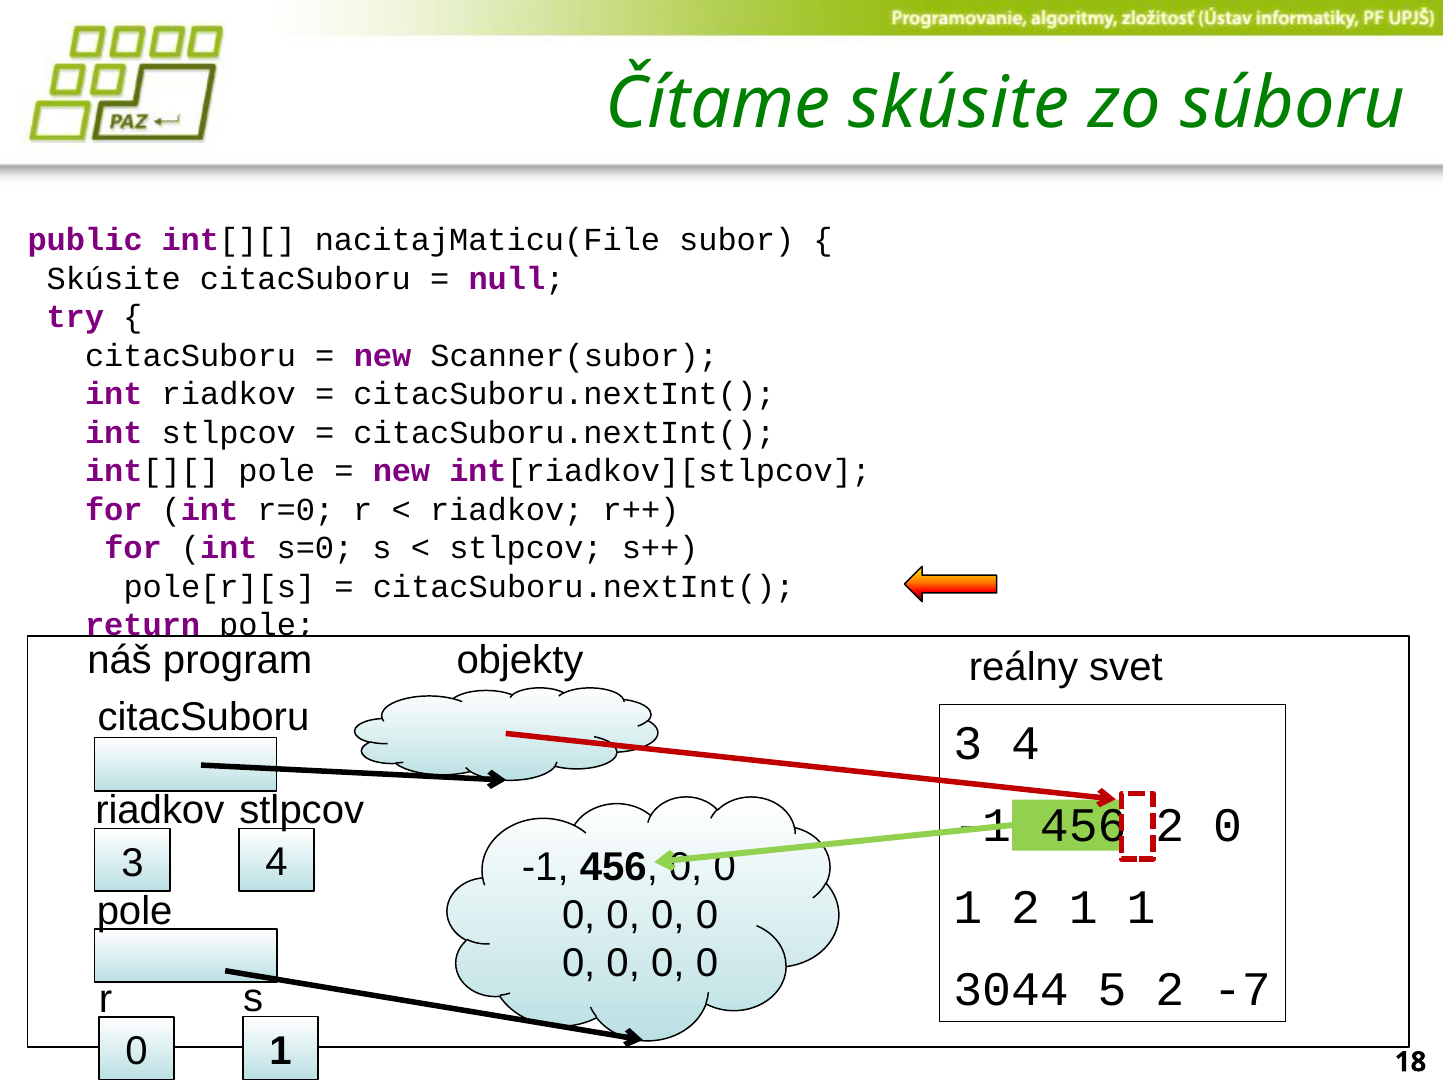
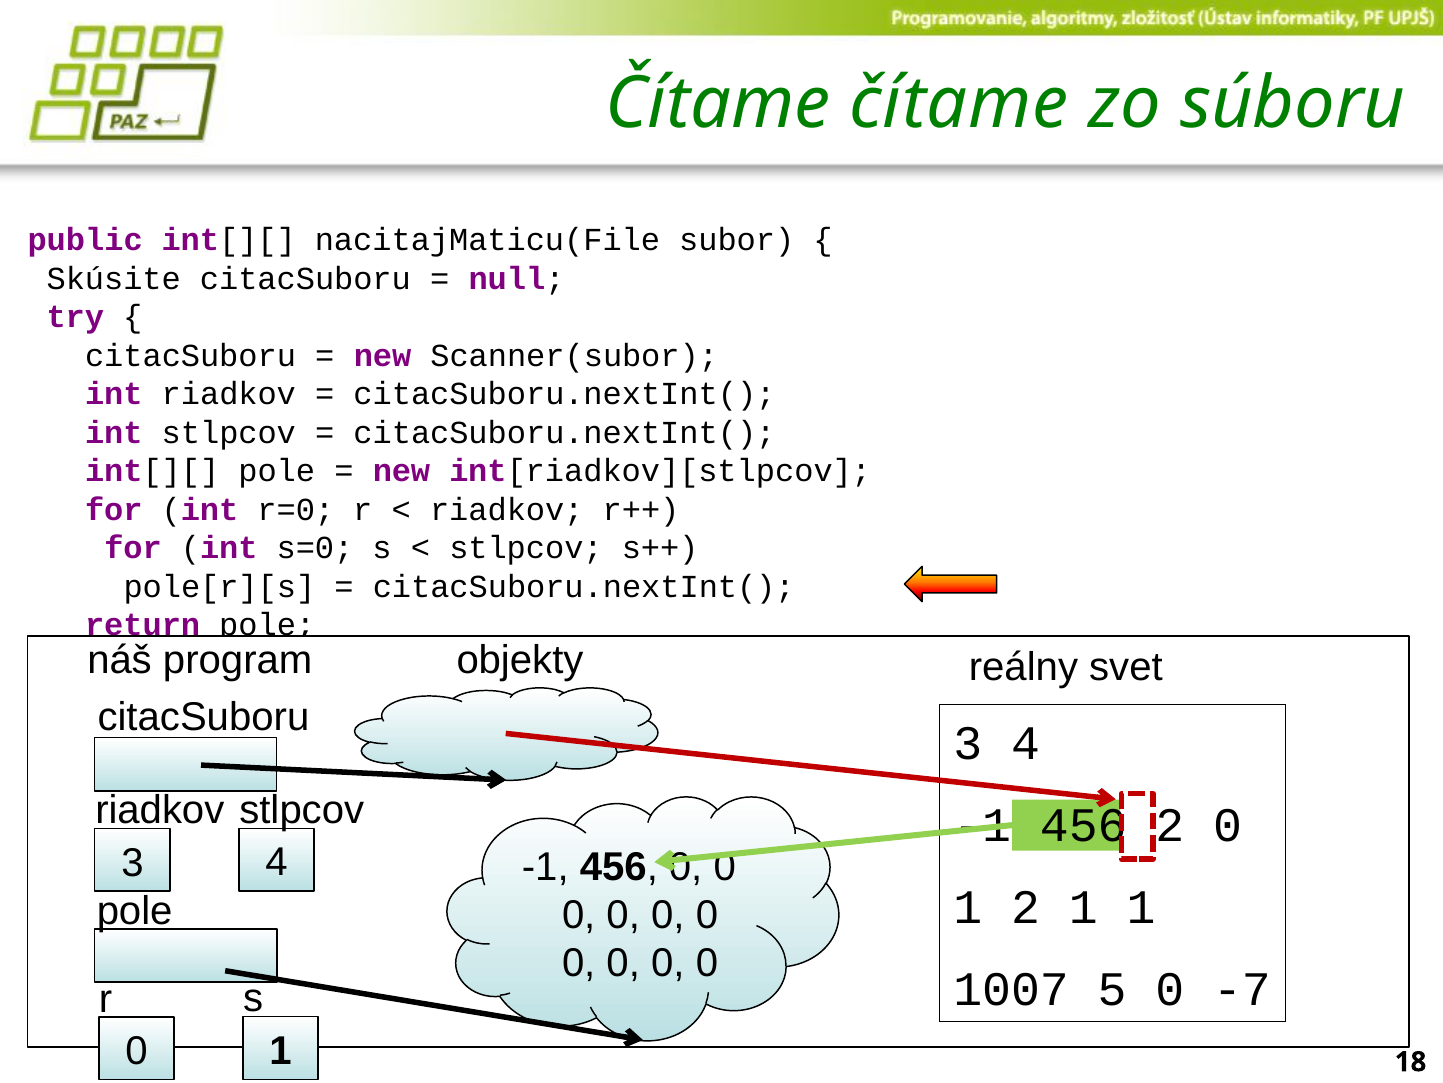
Čítame skúsite: skúsite -> čítame (959, 103)
3044: 3044 -> 1007 (1011, 989)
5 2: 2 -> 0 (1170, 989)
